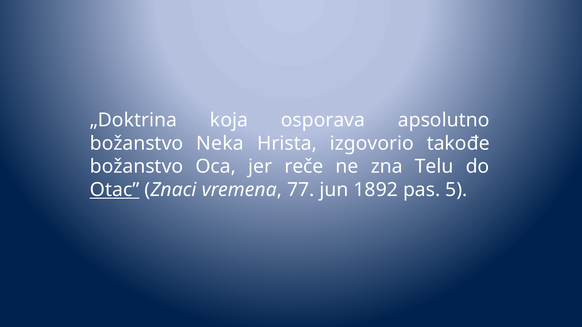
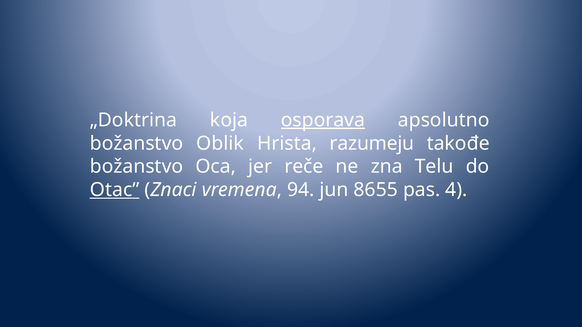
osporava underline: none -> present (323, 120)
Neka: Neka -> Oblik (220, 144)
izgovorio: izgovorio -> razumeju (372, 144)
77: 77 -> 94 (301, 190)
1892: 1892 -> 8655 (376, 190)
5: 5 -> 4 (456, 190)
